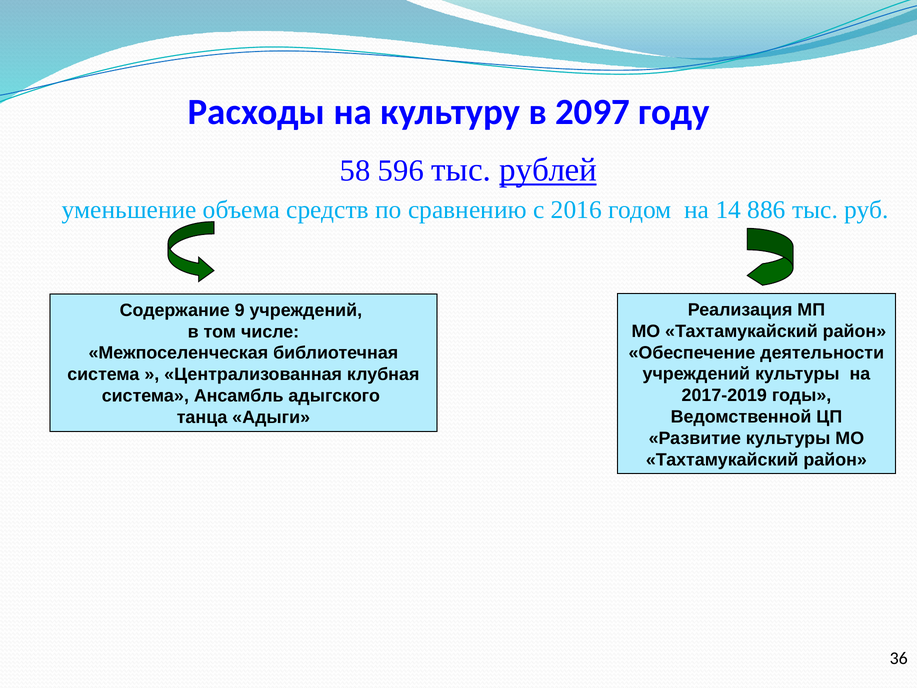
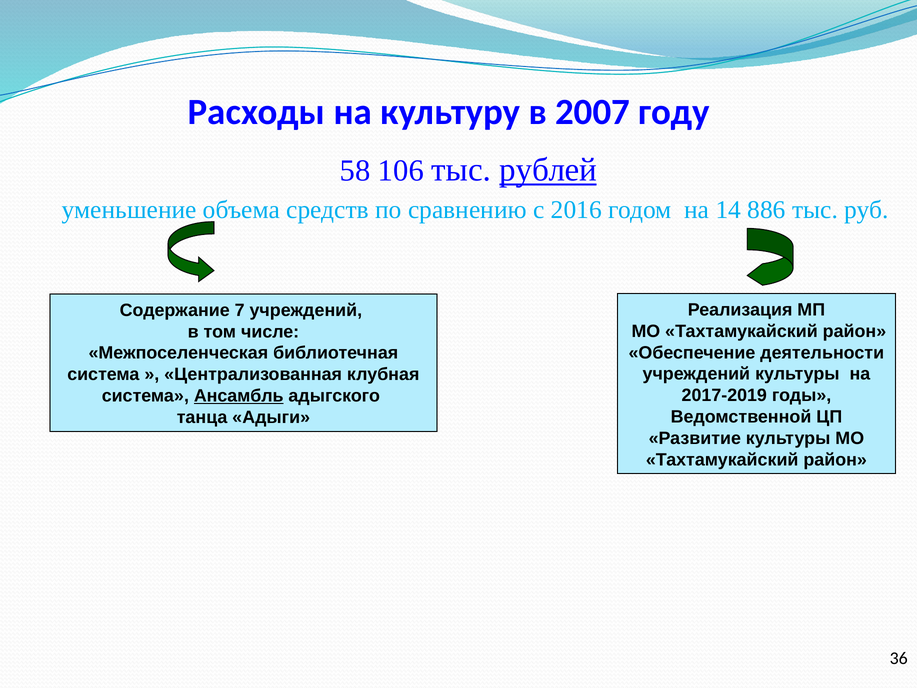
2097: 2097 -> 2007 (593, 112)
596: 596 -> 106 (401, 171)
9: 9 -> 7 (240, 310)
Ансамбль underline: none -> present (239, 396)
